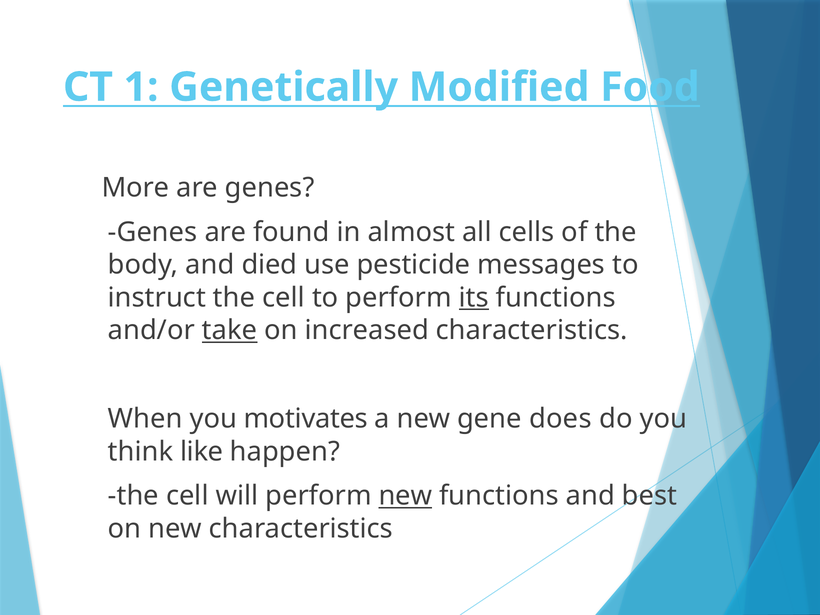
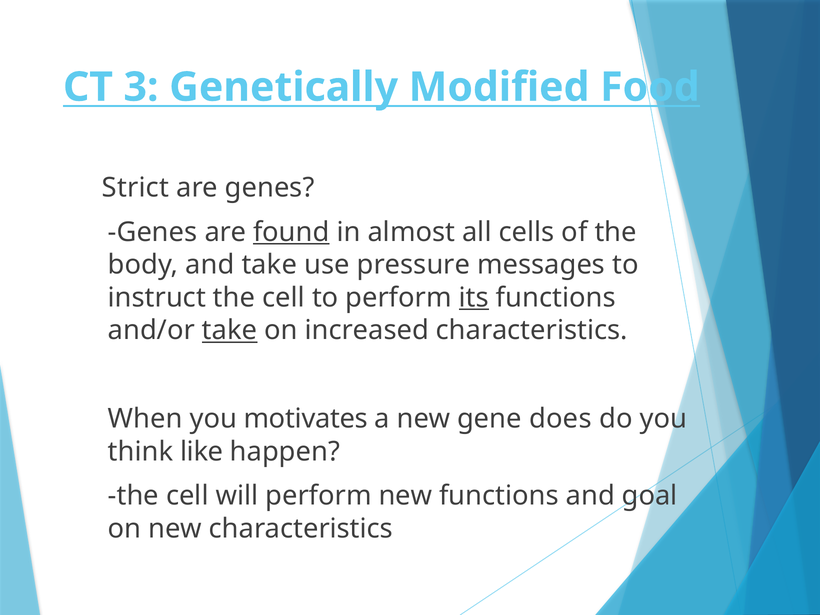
1: 1 -> 3 (141, 87)
More: More -> Strict (135, 188)
found underline: none -> present (291, 232)
and died: died -> take (269, 265)
pesticide: pesticide -> pressure (413, 265)
new underline: present -> none (405, 496)
best: best -> goal (650, 496)
